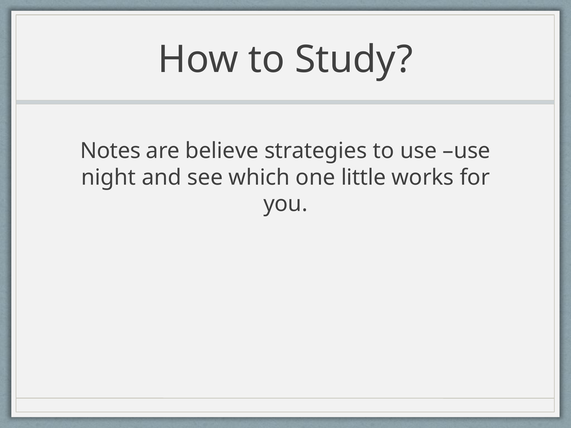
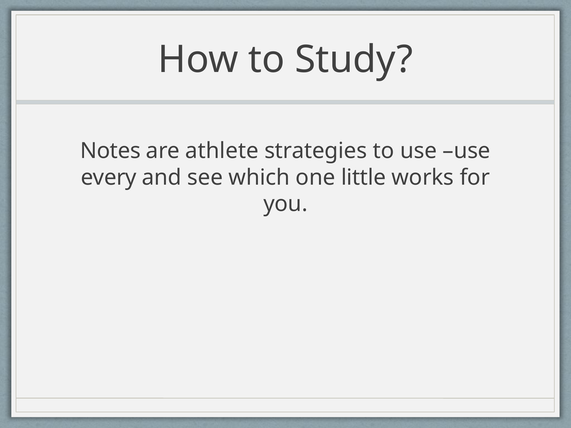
believe: believe -> athlete (222, 151)
night: night -> every (109, 178)
